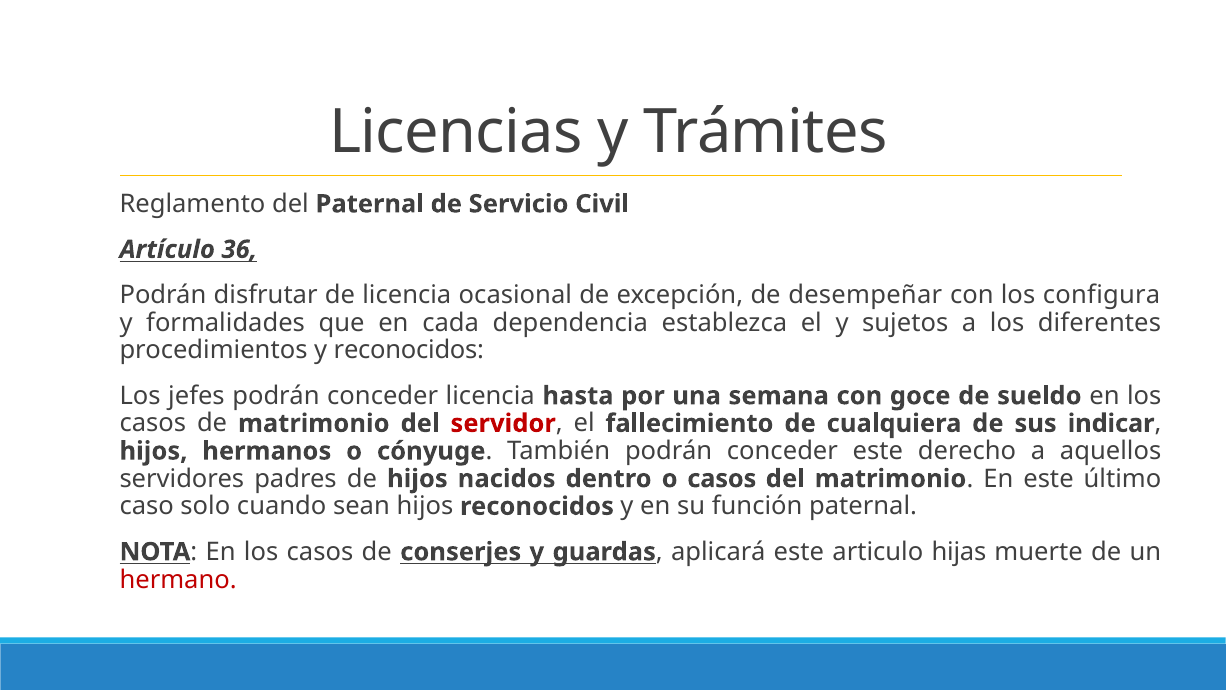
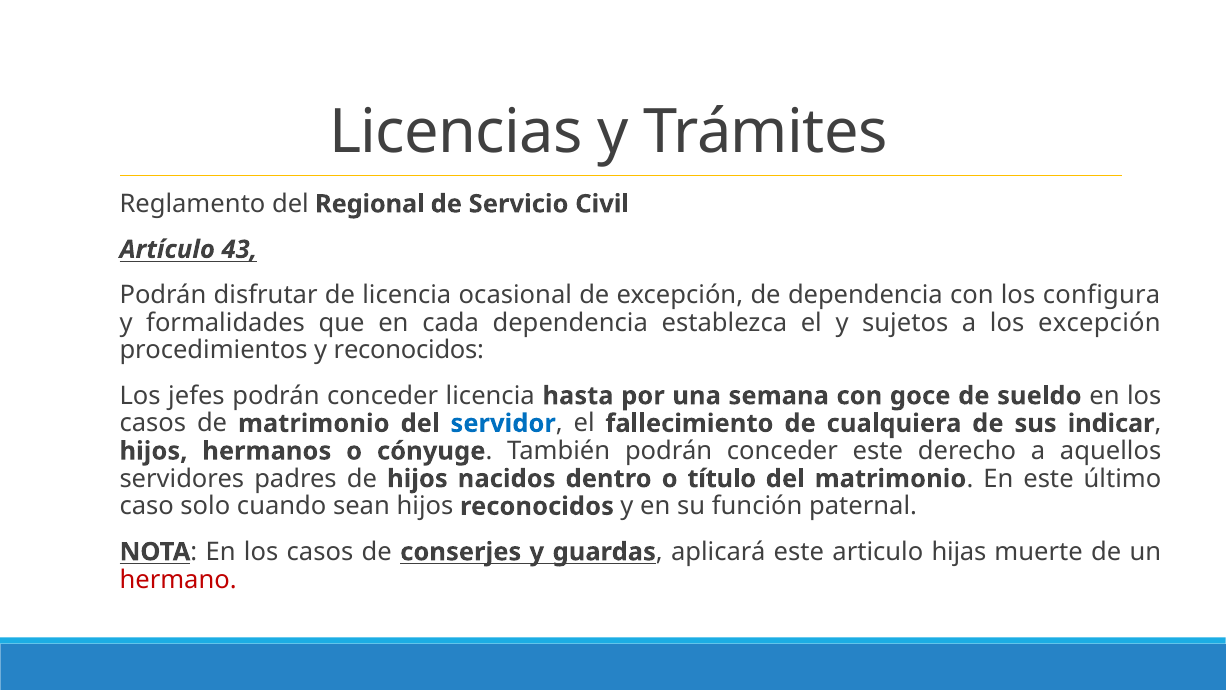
del Paternal: Paternal -> Regional (370, 204)
36: 36 -> 43 (239, 249)
de desempeñar: desempeñar -> dependencia (865, 295)
los diferentes: diferentes -> excepción (1099, 323)
servidor colour: red -> blue (503, 423)
o casos: casos -> título (722, 478)
